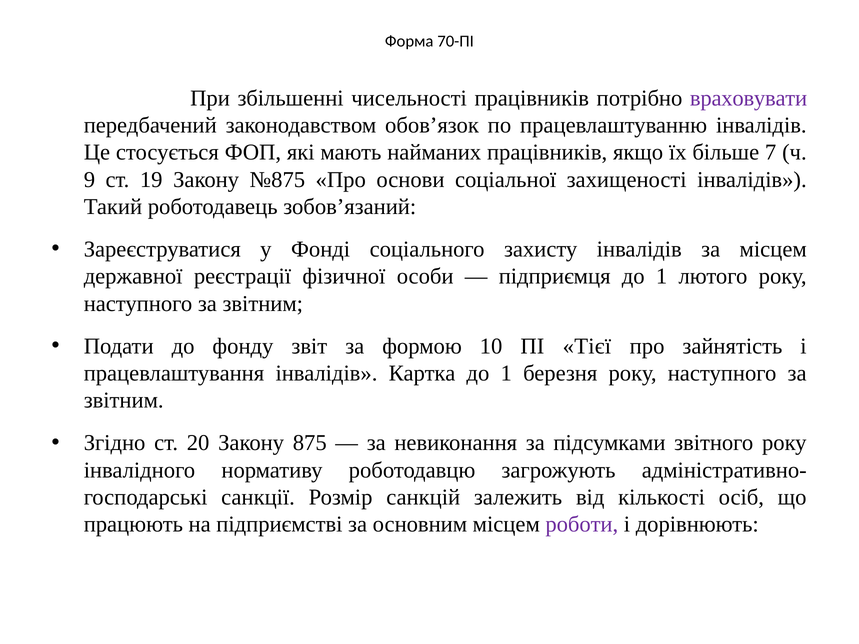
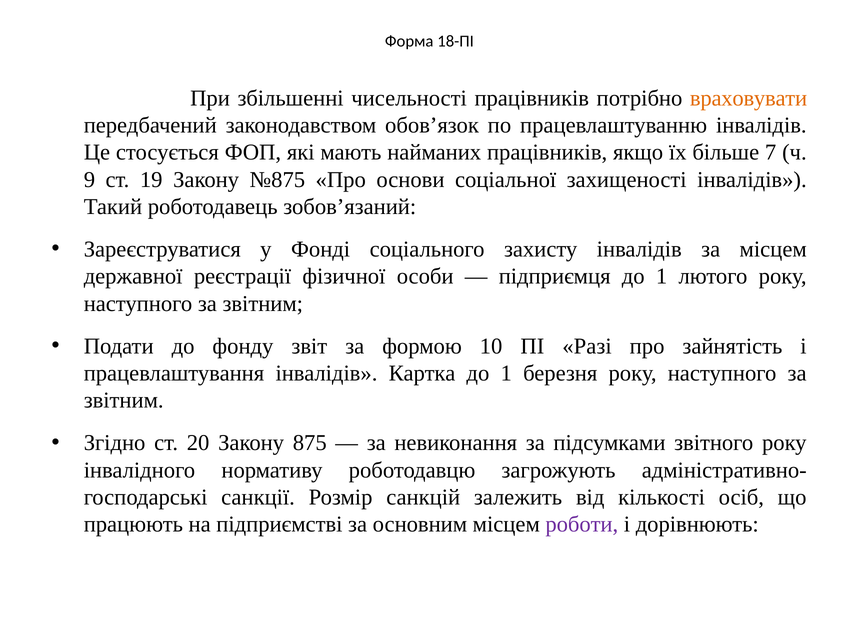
70-ПІ: 70-ПІ -> 18-ПІ (456, 41)
враховувати colour: purple -> orange (749, 98)
Тієї: Тієї -> Разі (587, 346)
